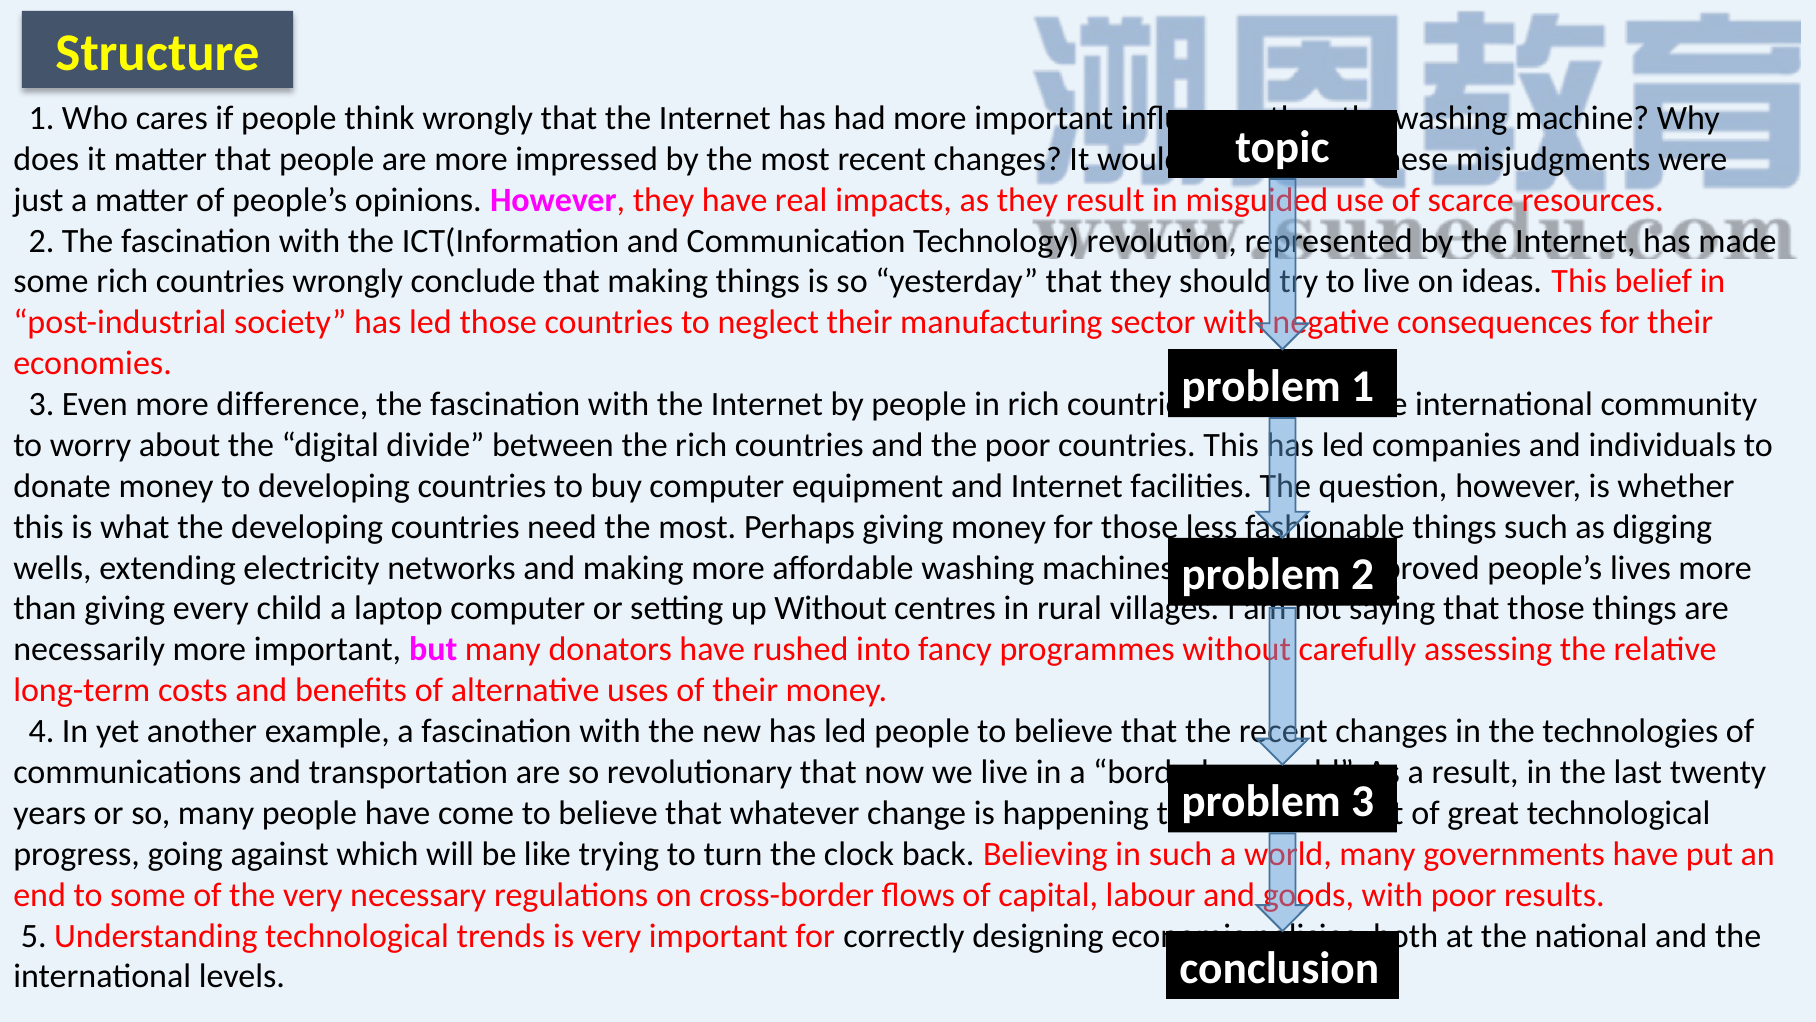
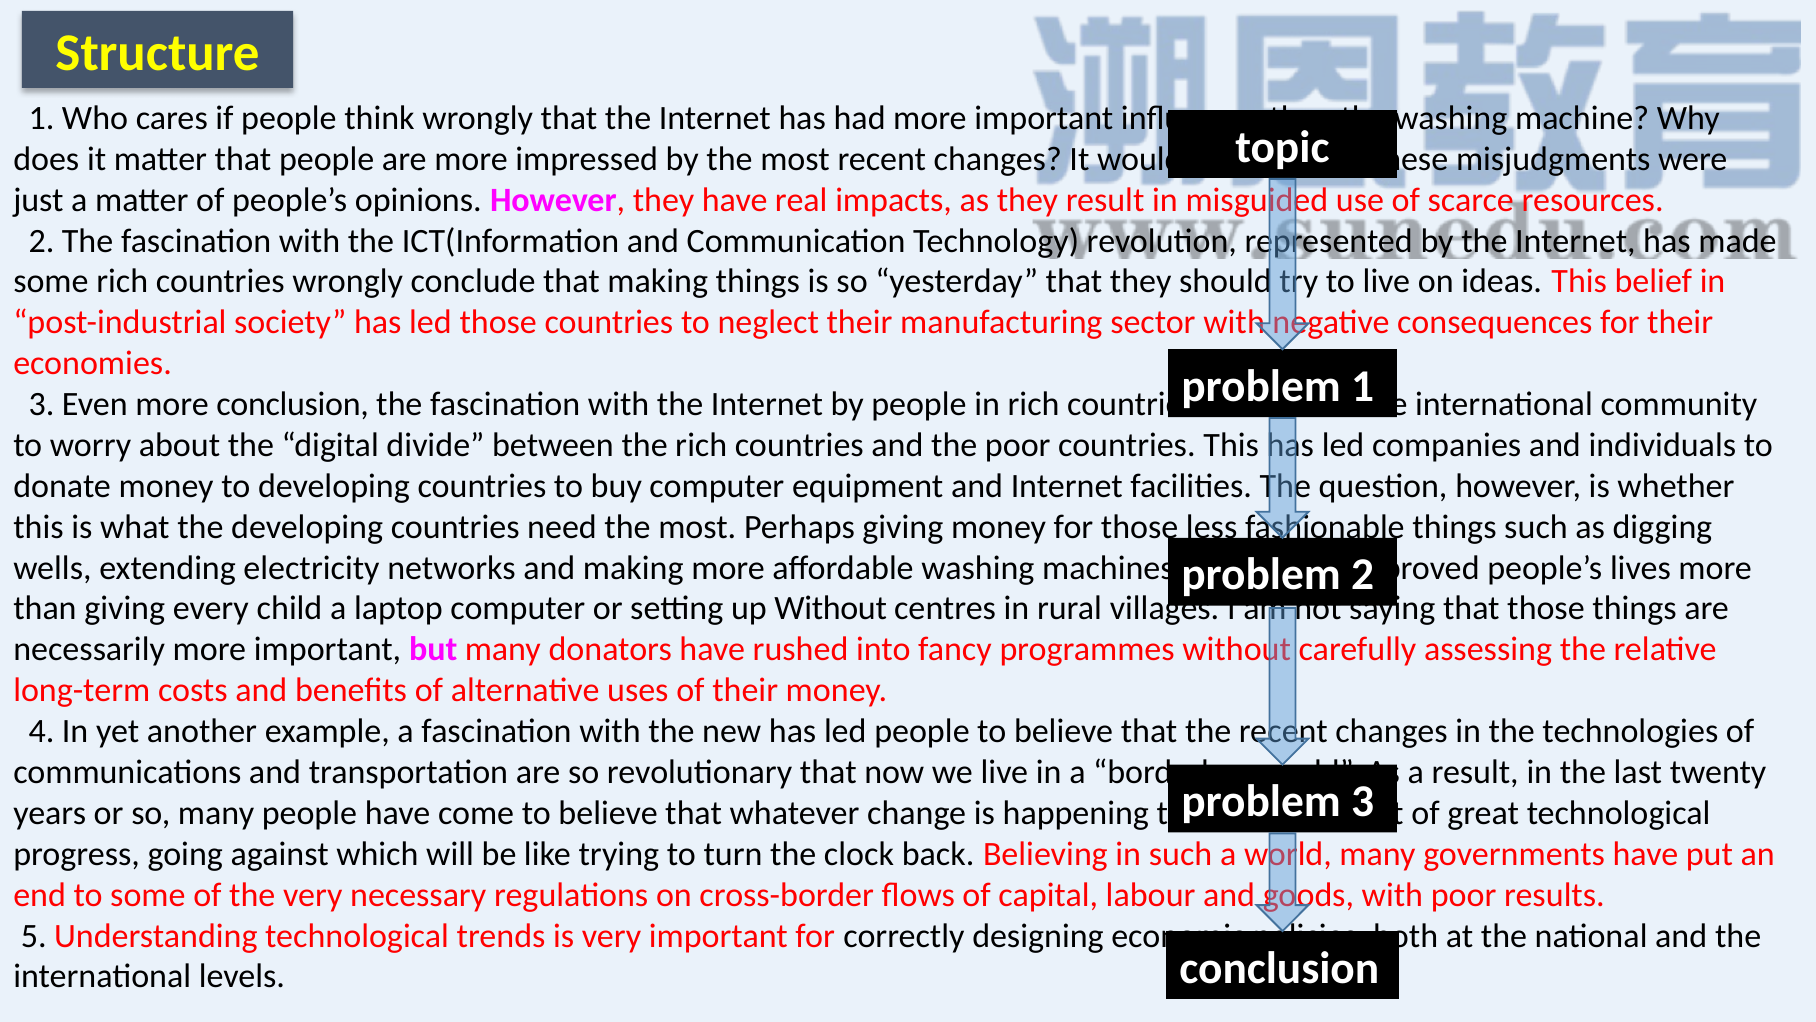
more difference: difference -> conclusion (293, 404)
